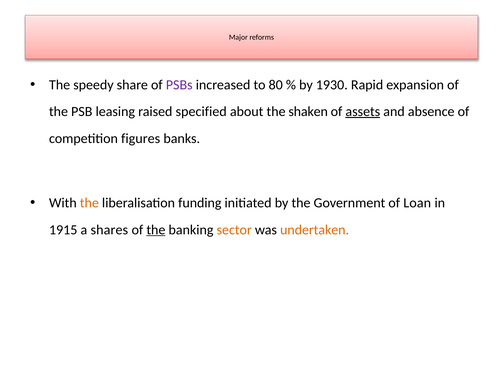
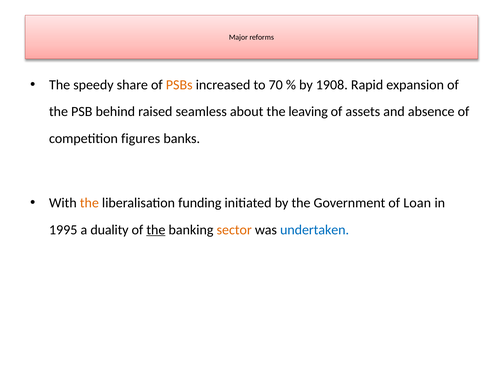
PSBs colour: purple -> orange (179, 85)
80: 80 -> 70 (276, 85)
1930: 1930 -> 1908 (332, 85)
leasing: leasing -> behind (115, 112)
specified: specified -> seamless (201, 112)
shaken: shaken -> leaving (308, 112)
assets underline: present -> none (363, 112)
1915: 1915 -> 1995 (63, 230)
shares: shares -> duality (109, 230)
undertaken colour: orange -> blue (315, 230)
